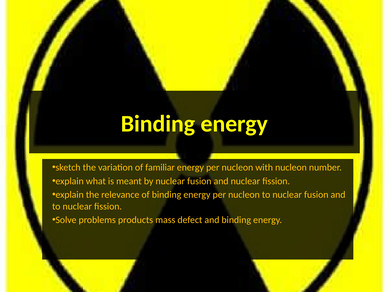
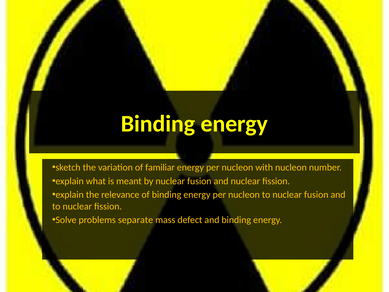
products: products -> separate (136, 220)
